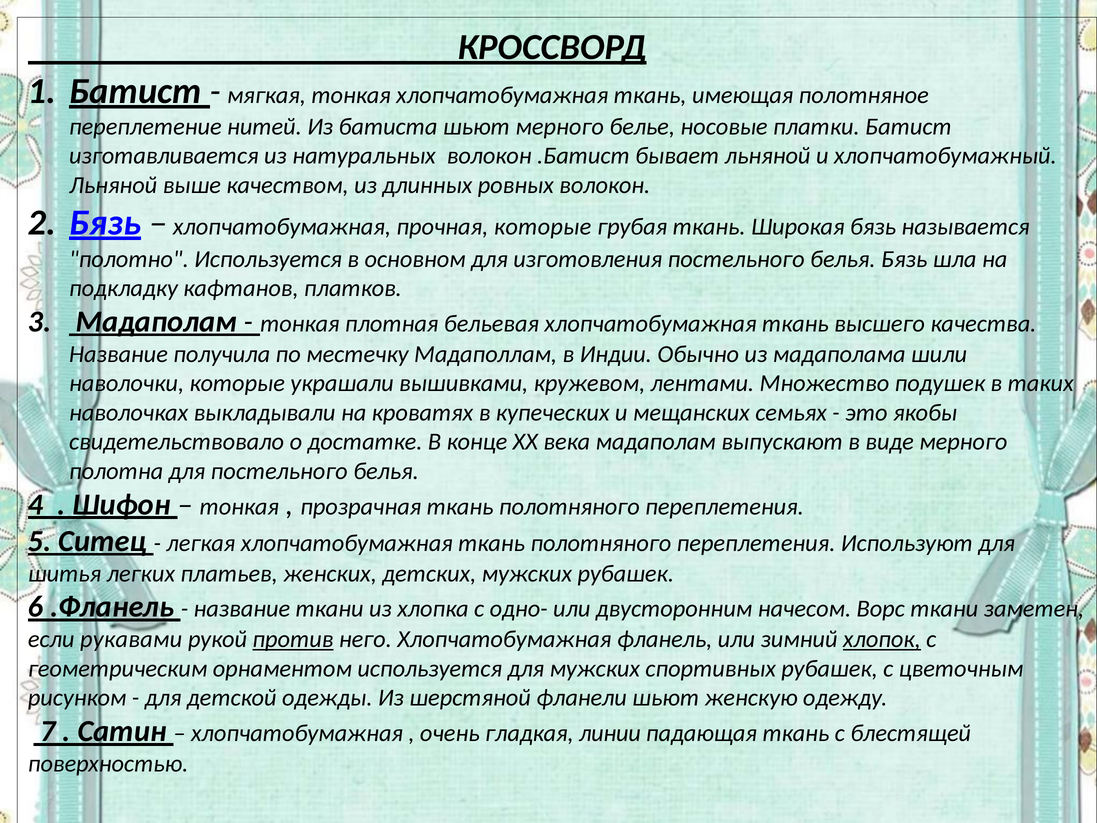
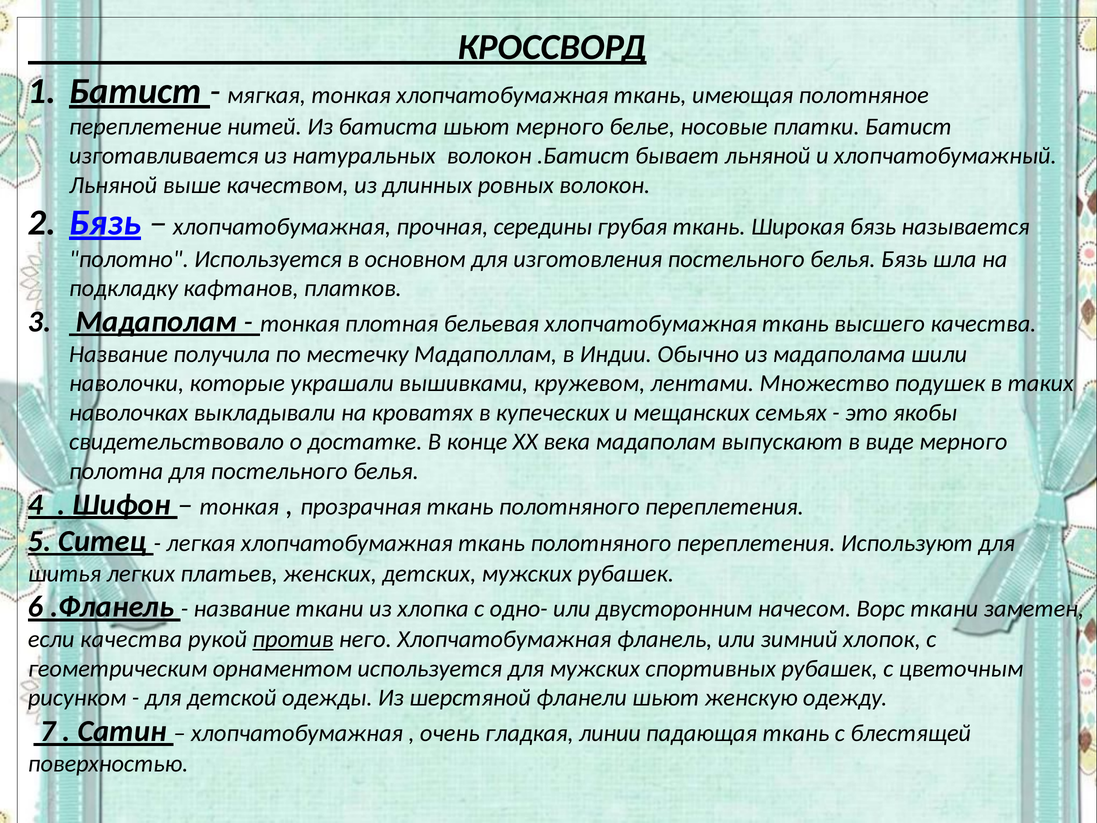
прочная которые: которые -> середины (543, 227)
если рукавами: рукавами -> качества (131, 639)
хлопок underline: present -> none (882, 639)
